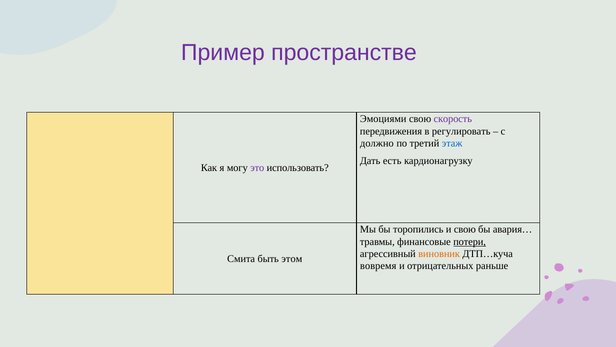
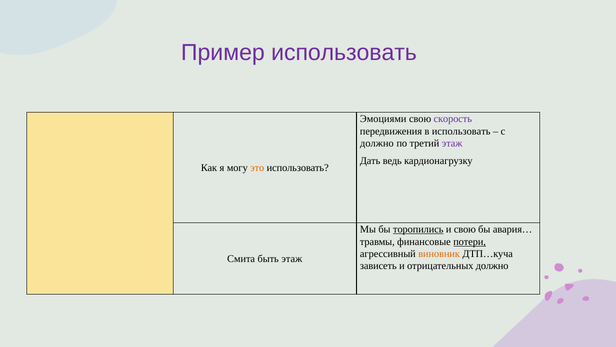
Пример пространстве: пространстве -> использовать (344, 52)
в регулировать: регулировать -> использовать (461, 131)
этаж colour: blue -> purple (452, 143)
есть: есть -> ведь (392, 160)
это colour: purple -> orange (257, 168)
торопились underline: none -> present (418, 229)
быть этом: этом -> этаж (292, 259)
вовремя: вовремя -> зависеть (378, 266)
отрицательных раньше: раньше -> должно (492, 266)
